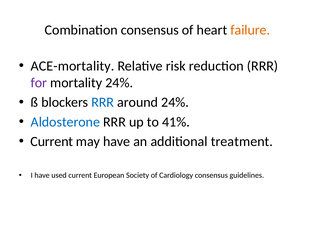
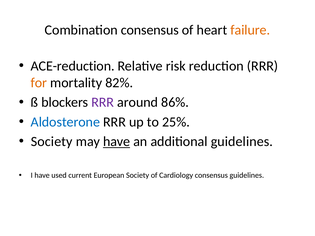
ACE-mortality: ACE-mortality -> ACE-reduction (73, 66)
for colour: purple -> orange (39, 83)
mortality 24%: 24% -> 82% (119, 83)
RRR colour: blue -> purple (103, 102)
around 24%: 24% -> 86% (175, 102)
41%: 41% -> 25% (176, 122)
Current: Current -> Society (52, 142)
have underline: none -> present (117, 142)
additional treatment: treatment -> guidelines (242, 142)
